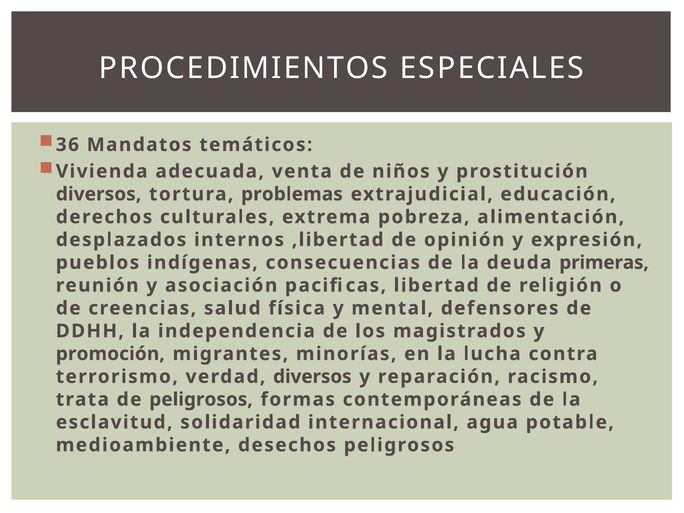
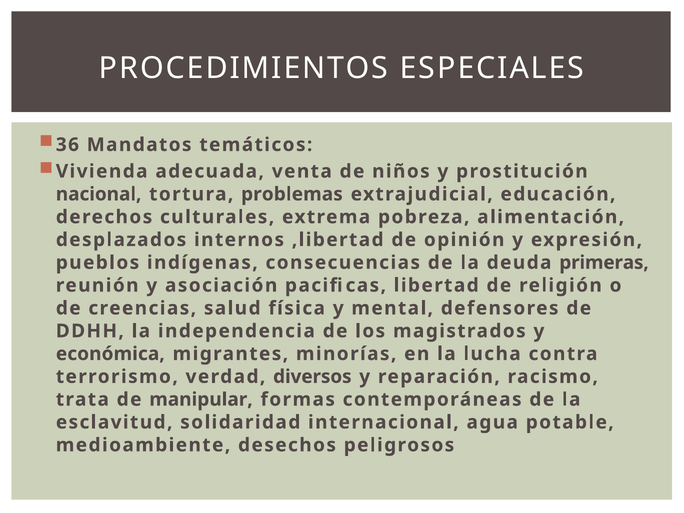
diversos: diversos -> nacional (99, 194)
promoción: promoción -> económica (110, 354)
de peligrosos: peligrosos -> manipular (201, 399)
